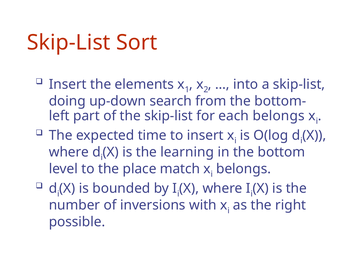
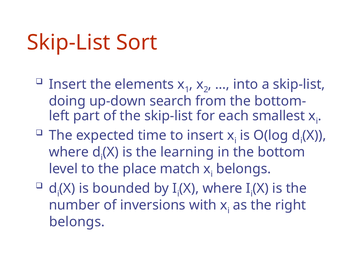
each belongs: belongs -> smallest (279, 115)
possible: possible -> belongs (77, 221)
